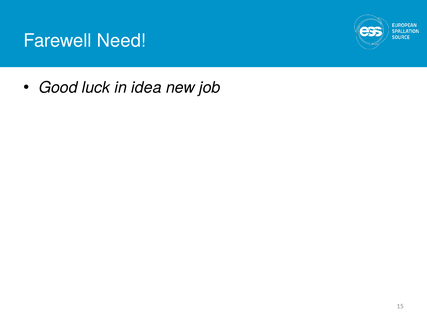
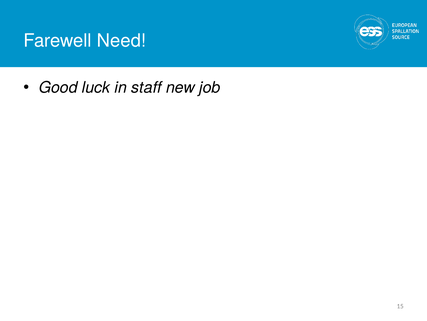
idea: idea -> staff (146, 87)
